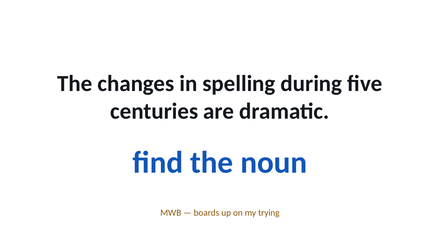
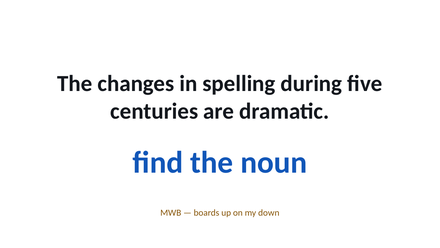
trying: trying -> down (269, 212)
